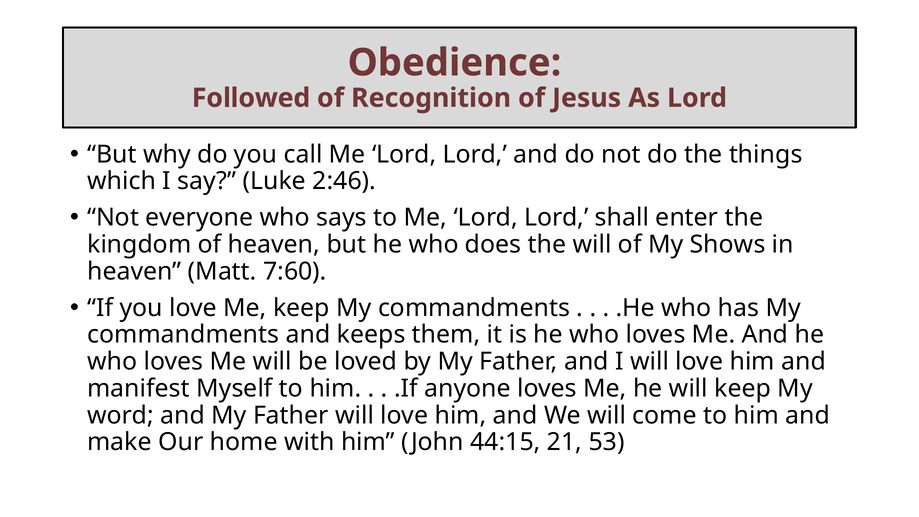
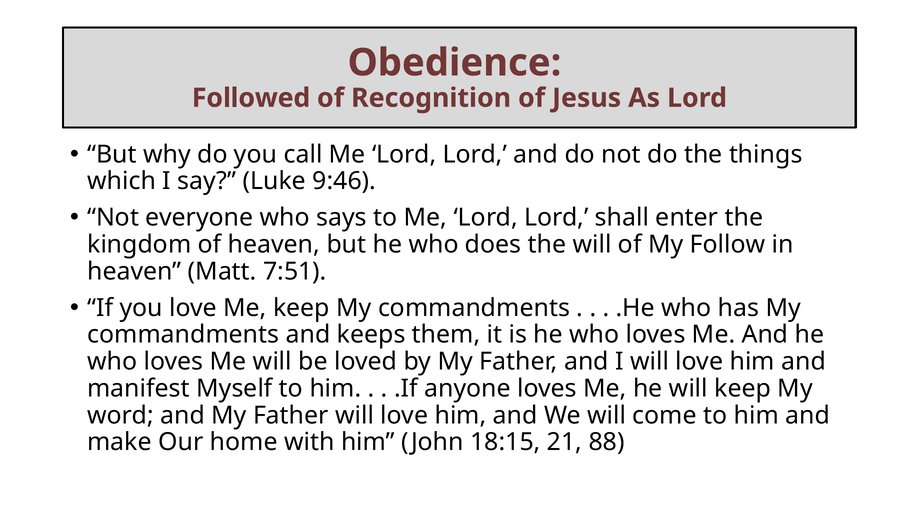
2:46: 2:46 -> 9:46 (344, 181)
Shows: Shows -> Follow (728, 245)
7:60: 7:60 -> 7:51 (295, 271)
44:15: 44:15 -> 18:15 (505, 442)
53: 53 -> 88 (607, 442)
